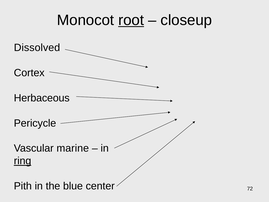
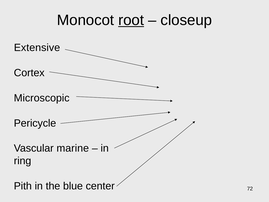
Dissolved: Dissolved -> Extensive (37, 48)
Herbaceous: Herbaceous -> Microscopic (42, 98)
ring underline: present -> none (23, 161)
